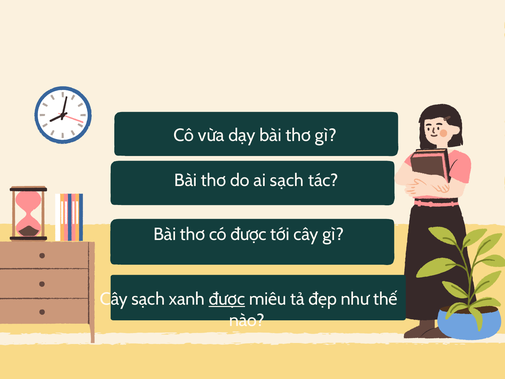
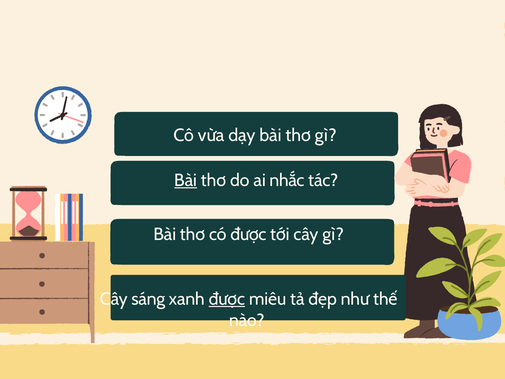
Bài underline: none -> present (186, 180)
ai sạch: sạch -> nhắc (287, 180)
Cây sạch: sạch -> sáng (148, 299)
